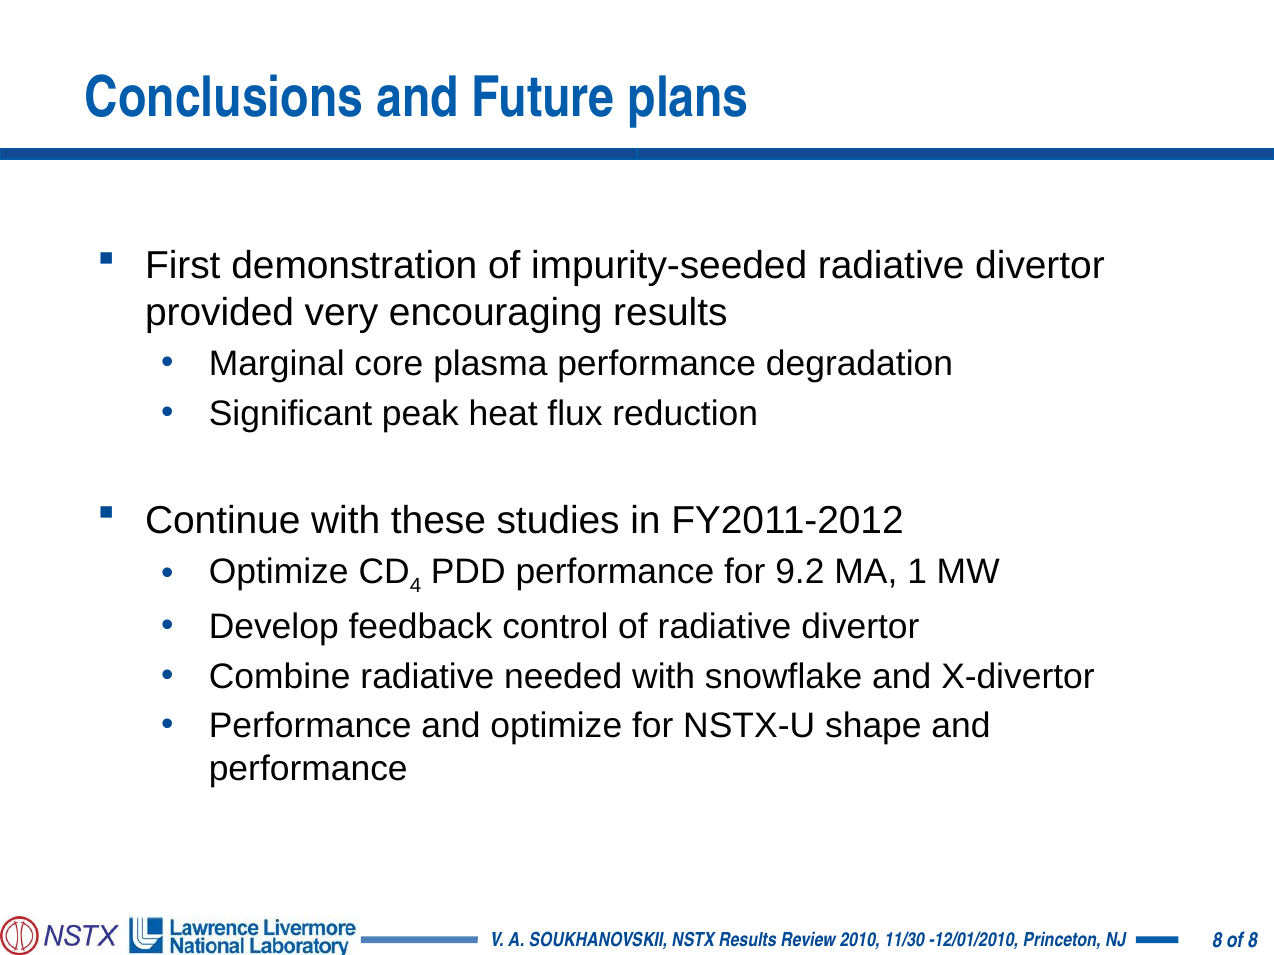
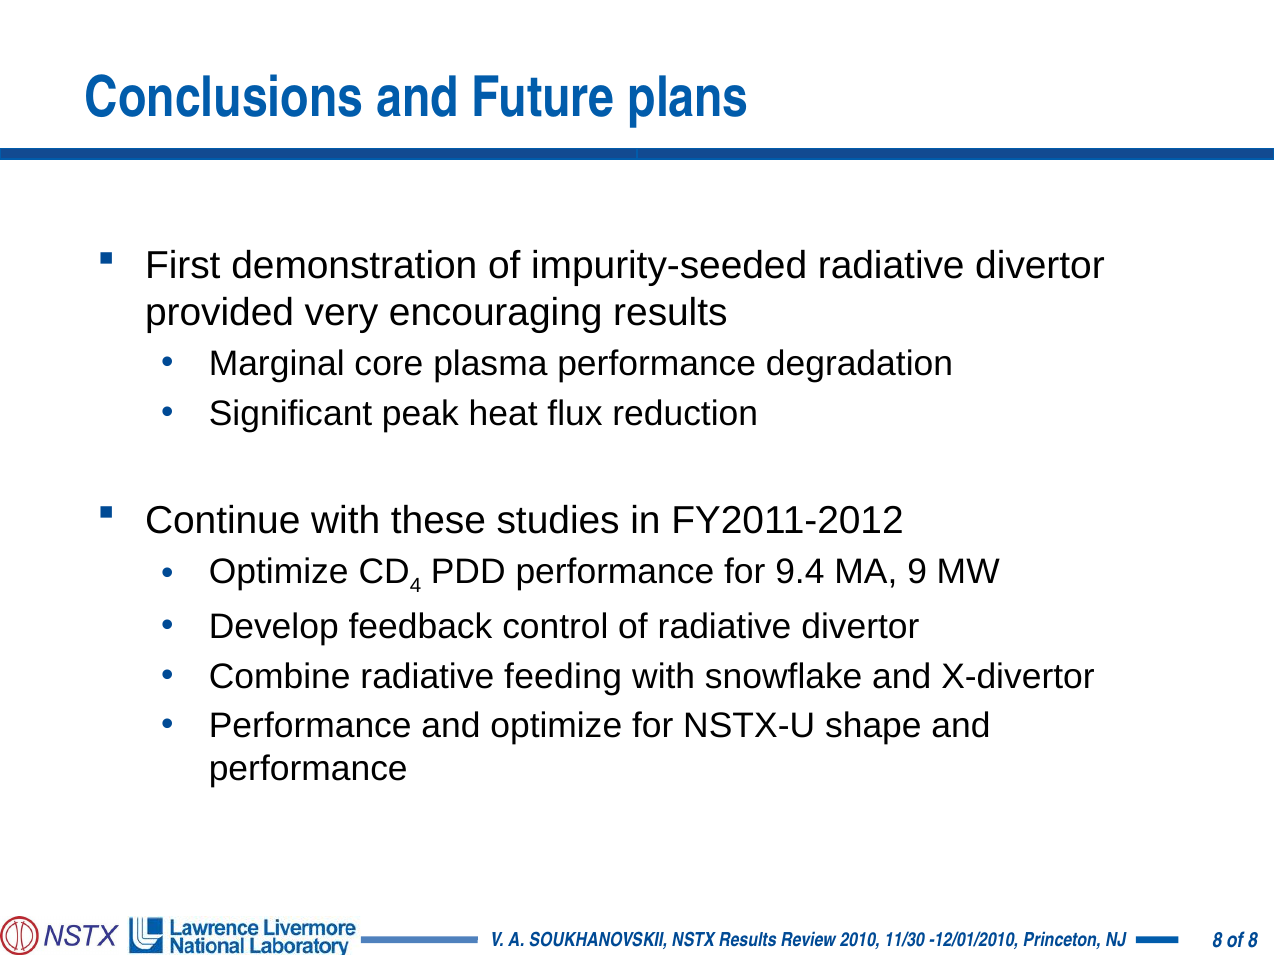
9.2: 9.2 -> 9.4 (800, 572)
1: 1 -> 9 (917, 572)
needed: needed -> feeding (563, 677)
